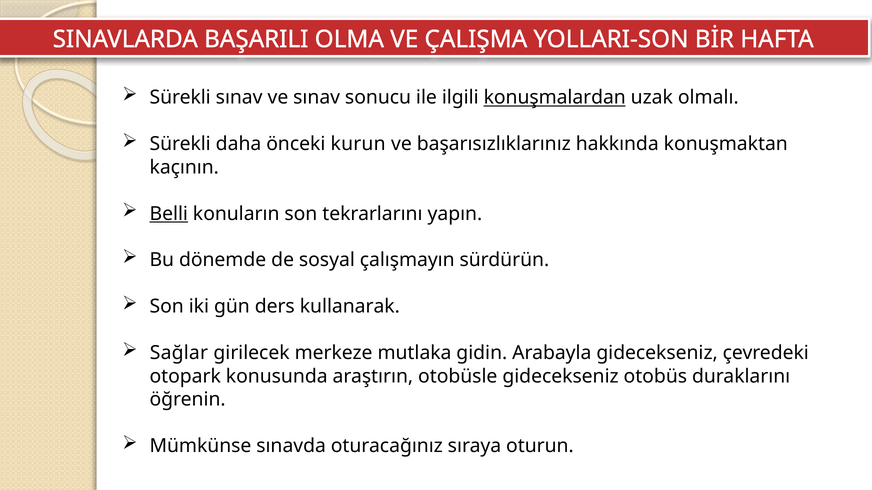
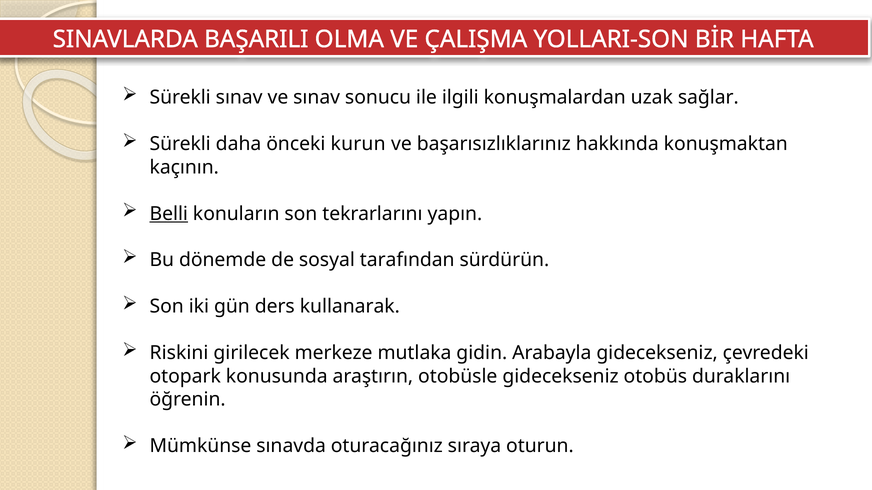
konuşmalardan underline: present -> none (555, 98)
olmalı: olmalı -> sağlar (708, 98)
çalışmayın: çalışmayın -> tarafından (407, 260)
Sağlar: Sağlar -> Riskini (179, 353)
